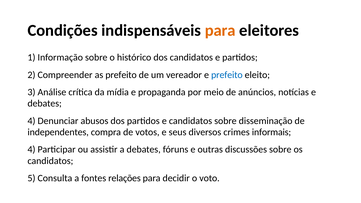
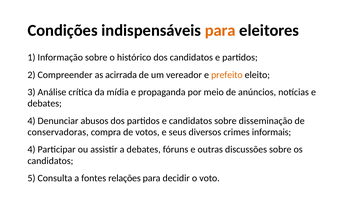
as prefeito: prefeito -> acirrada (121, 75)
prefeito colour: blue -> orange (227, 75)
independentes: independentes -> conservadoras (58, 132)
